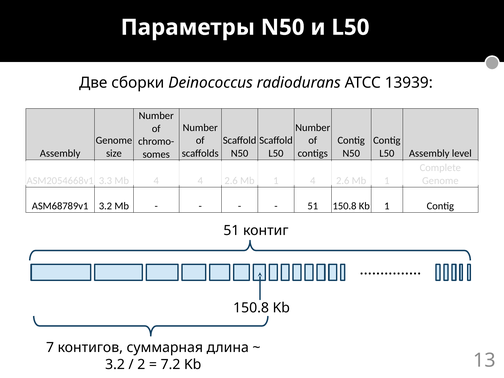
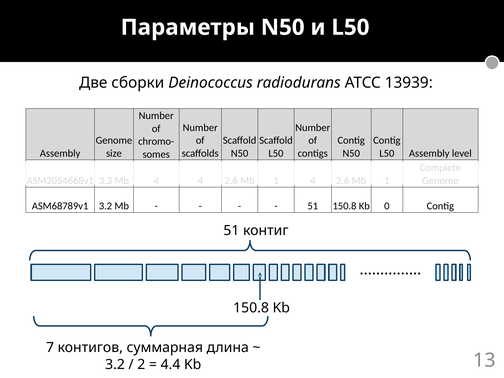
Kb 1: 1 -> 0 (387, 206)
7.2: 7.2 -> 4.4 (171, 365)
